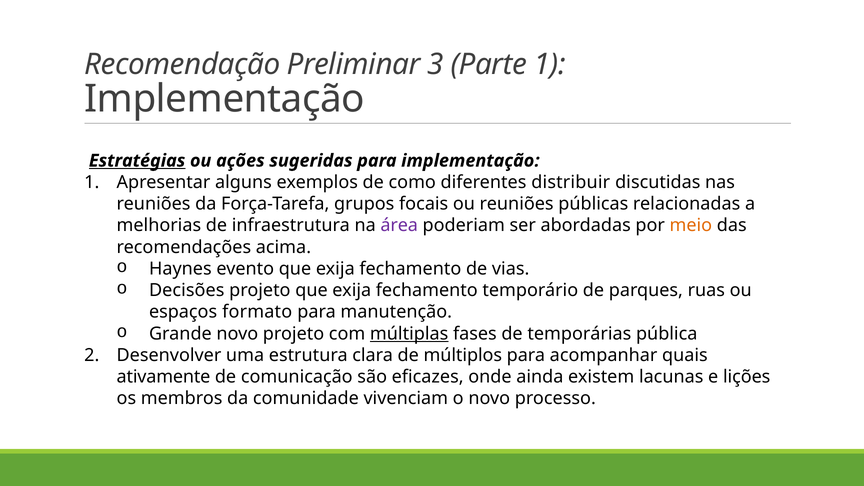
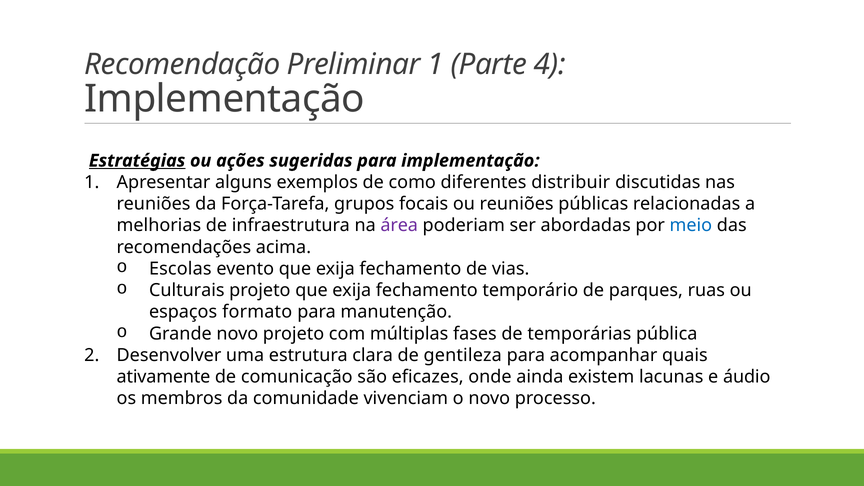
Preliminar 3: 3 -> 1 (436, 65)
Parte 1: 1 -> 4 (550, 65)
meio colour: orange -> blue (691, 226)
Haynes: Haynes -> Escolas (180, 269)
Decisões: Decisões -> Culturais (187, 290)
múltiplas underline: present -> none (409, 334)
múltiplos: múltiplos -> gentileza (463, 355)
lições: lições -> áudio (747, 377)
